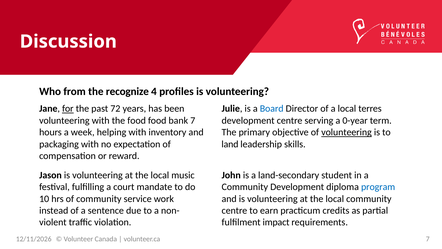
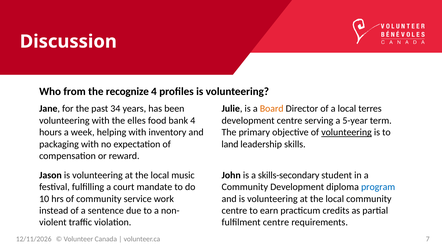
for underline: present -> none (68, 109)
72: 72 -> 34 (115, 109)
Board colour: blue -> orange (272, 109)
the food: food -> elles (137, 120)
bank 7: 7 -> 4 (193, 120)
0-year: 0-year -> 5-year (355, 120)
land-secondary: land-secondary -> skills-secondary (289, 175)
fulfilment impact: impact -> centre (276, 222)
